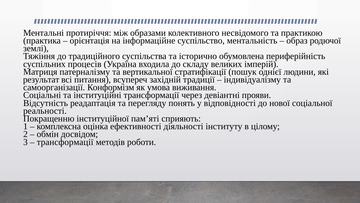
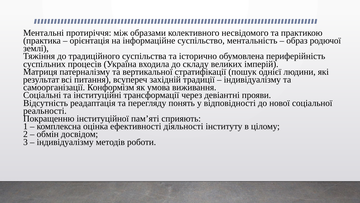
трансформації: трансформації -> індивідуалізму (65, 142)
